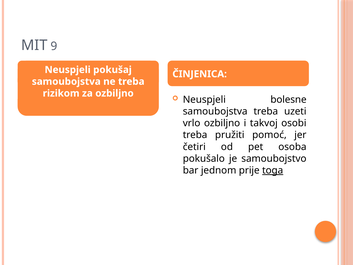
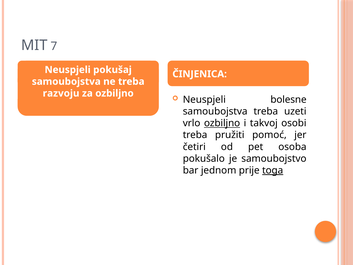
9: 9 -> 7 (54, 46)
rizikom: rizikom -> razvoju (61, 93)
ozbiljno underline: none -> present (222, 123)
